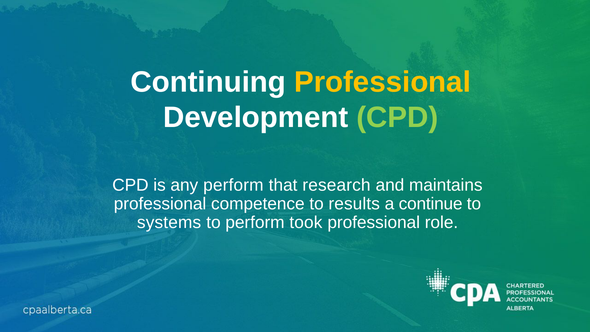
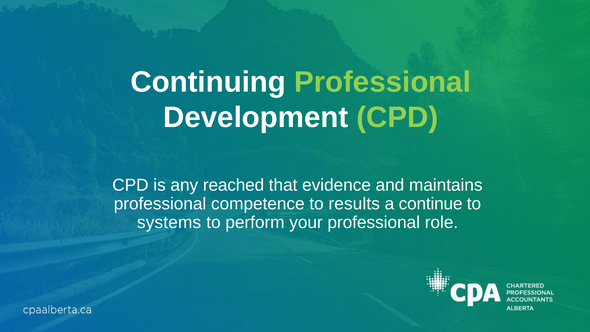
Professional colour: yellow -> light green (382, 82)
any perform: perform -> reached (234, 185)
research: research -> evidence (337, 185)
took: took -> your (306, 222)
